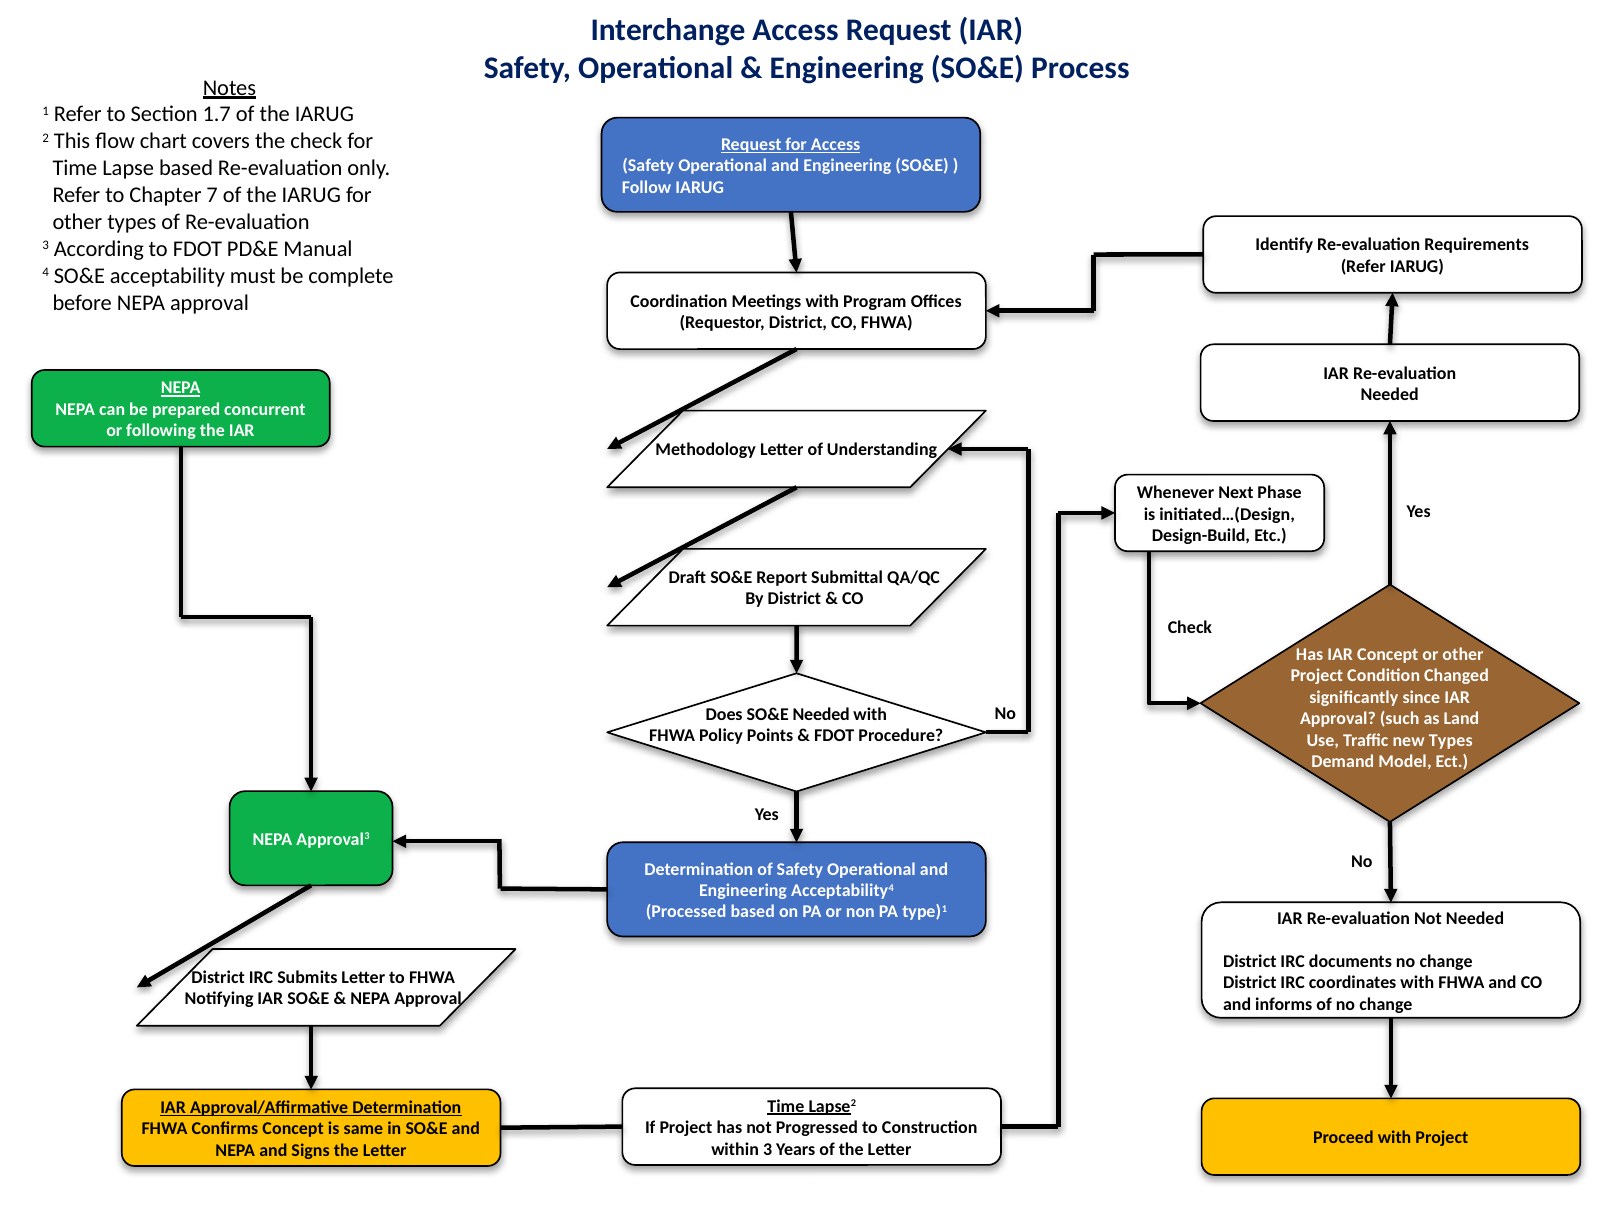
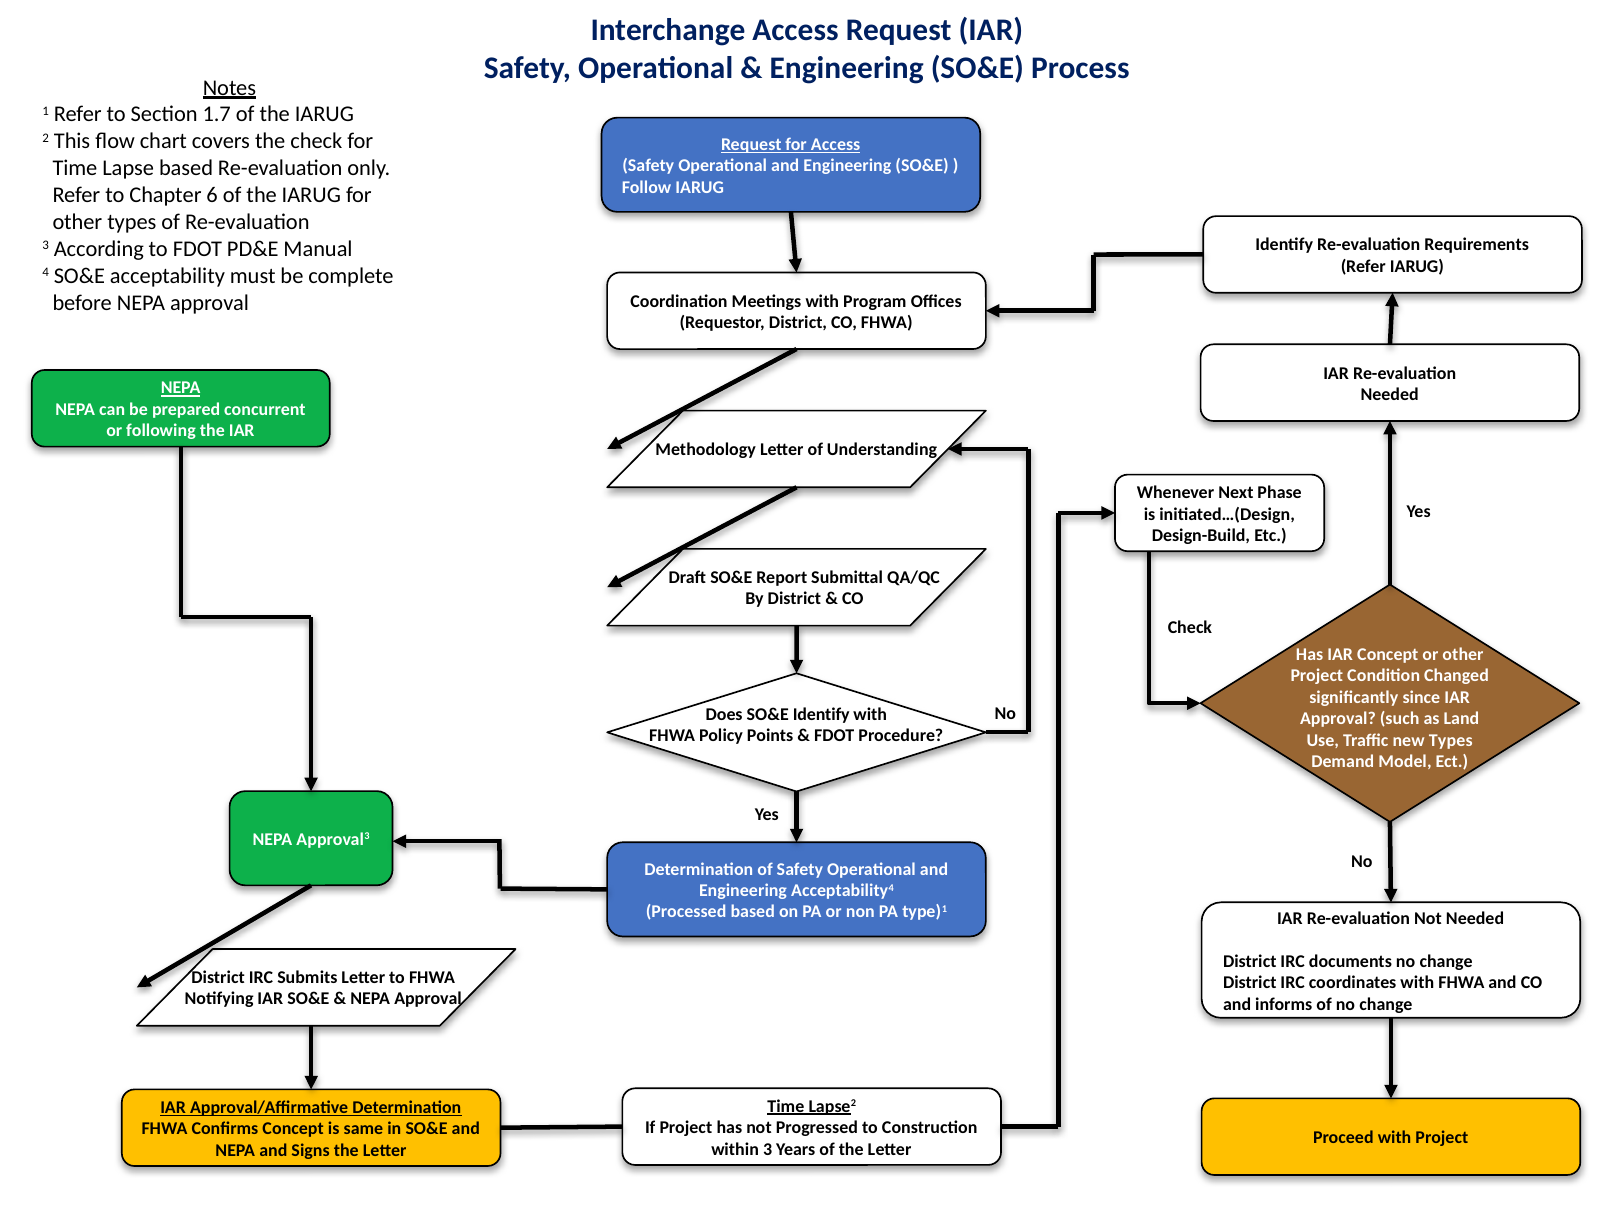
7: 7 -> 6 (212, 195)
SO&E Needed: Needed -> Identify (821, 715)
